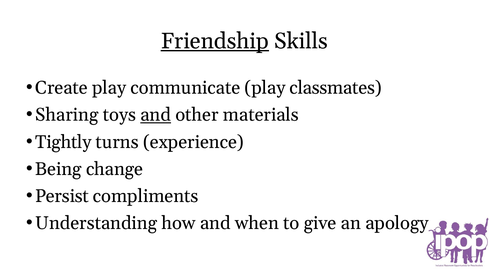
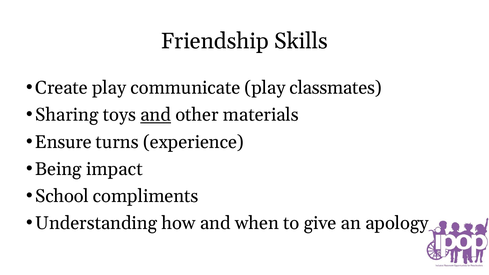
Friendship underline: present -> none (215, 41)
Tightly: Tightly -> Ensure (63, 142)
change: change -> impact (114, 169)
Persist: Persist -> School (62, 196)
